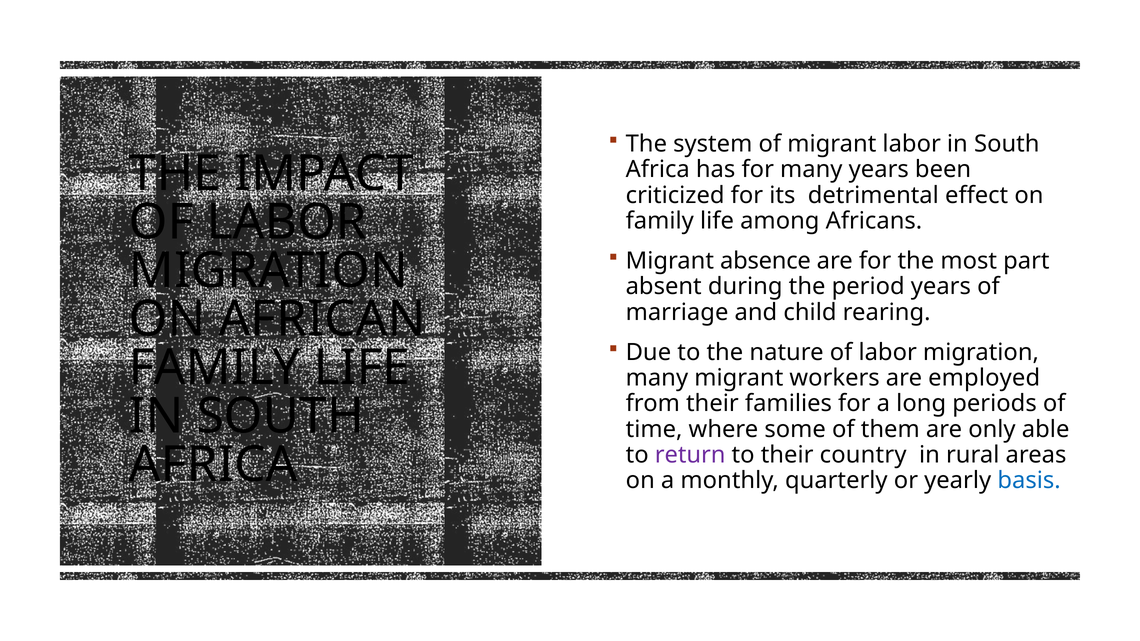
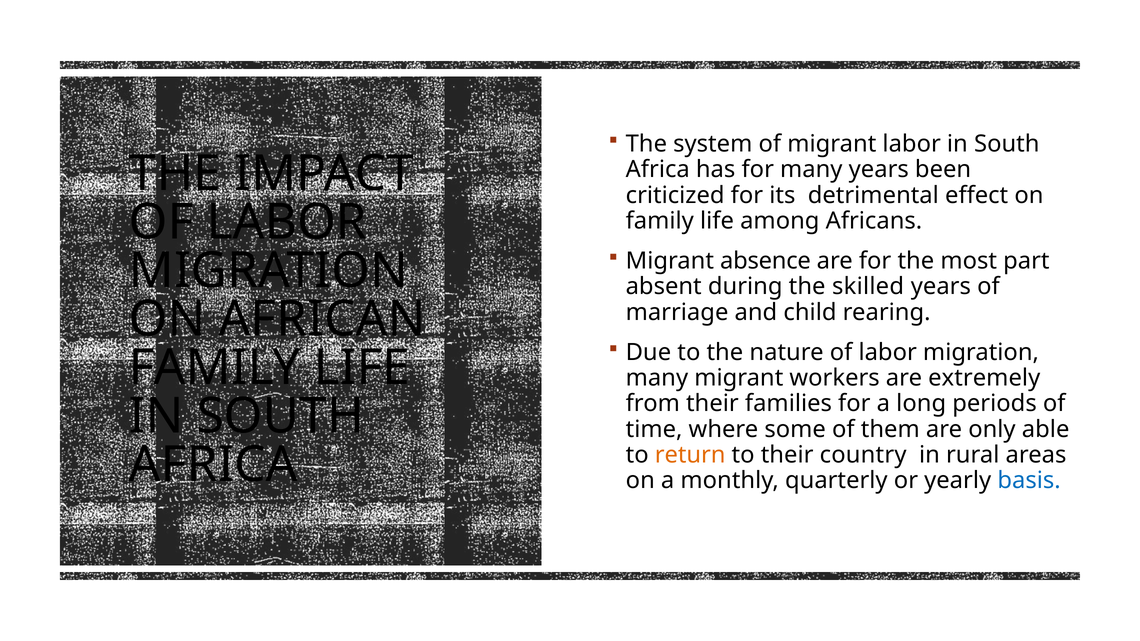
period: period -> skilled (868, 287)
employed: employed -> extremely (984, 378)
return colour: purple -> orange (690, 455)
